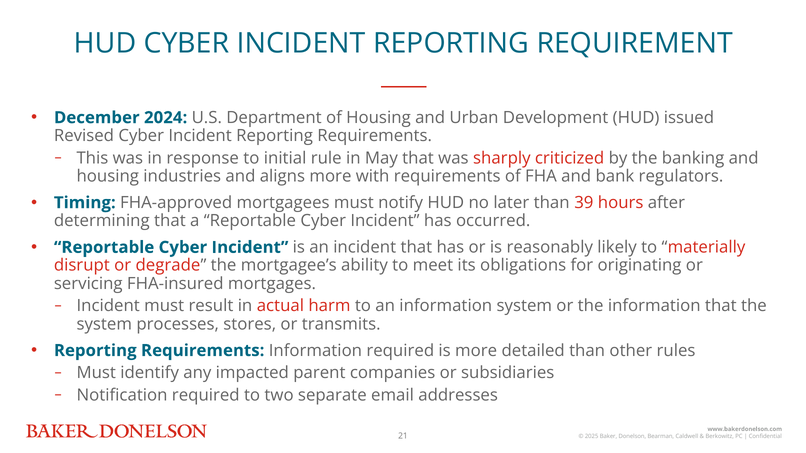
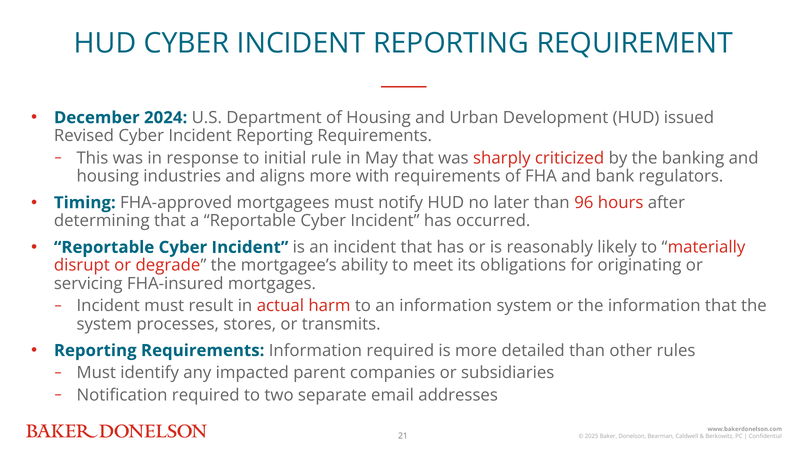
39: 39 -> 96 (584, 203)
